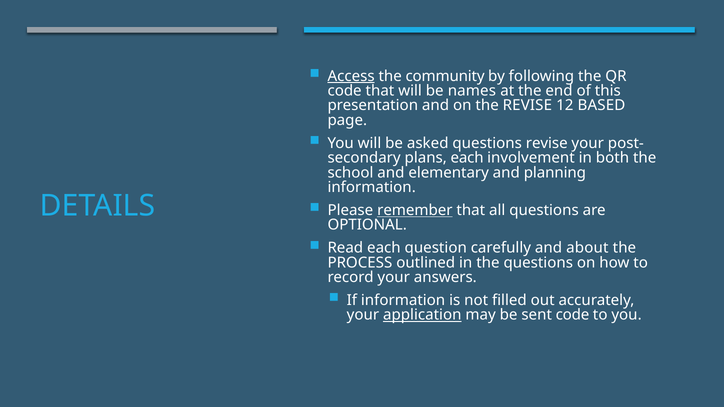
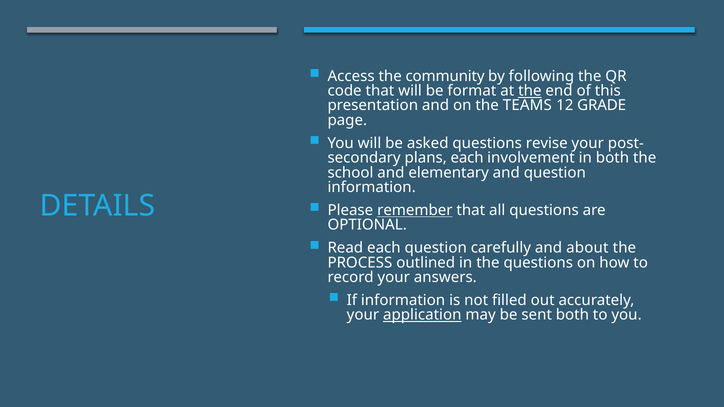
Access underline: present -> none (351, 76)
names: names -> format (472, 91)
the underline: none -> present (530, 91)
the REVISE: REVISE -> TEAMS (527, 106)
BASED: BASED -> GRADE (602, 106)
and planning: planning -> question (555, 173)
sent code: code -> both (572, 315)
